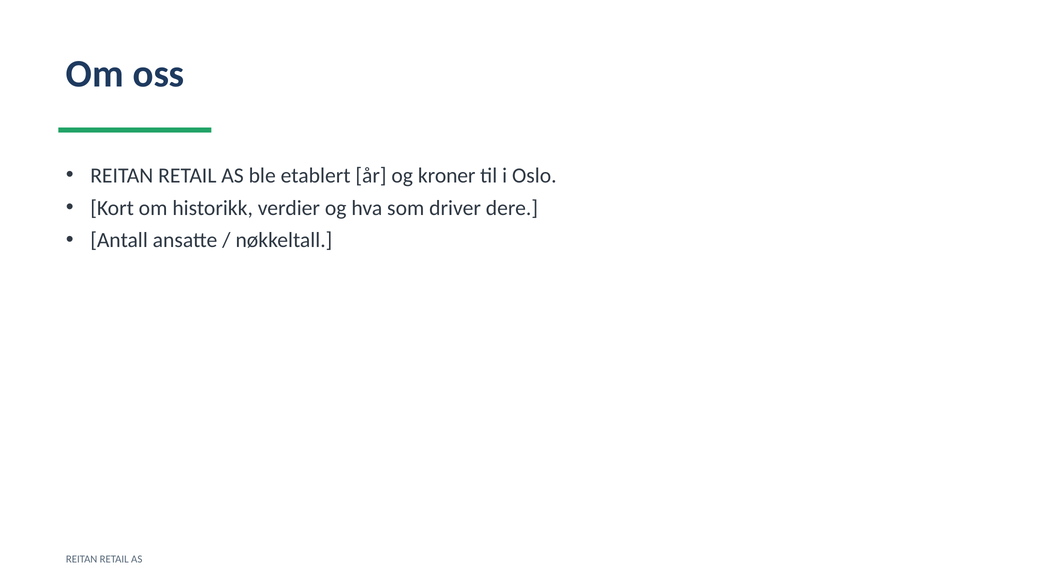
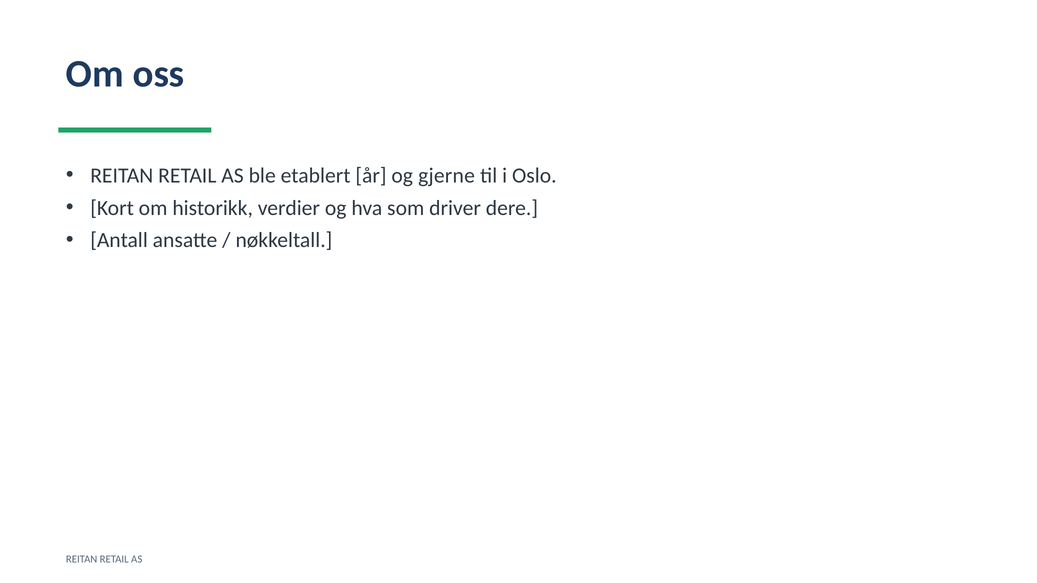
kroner: kroner -> gjerne (447, 176)
